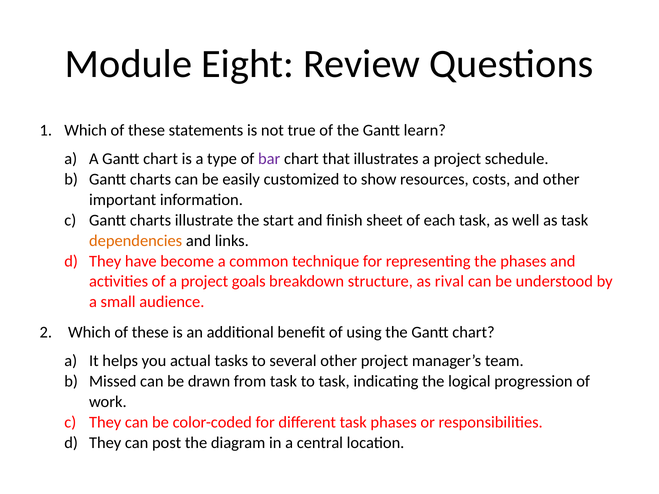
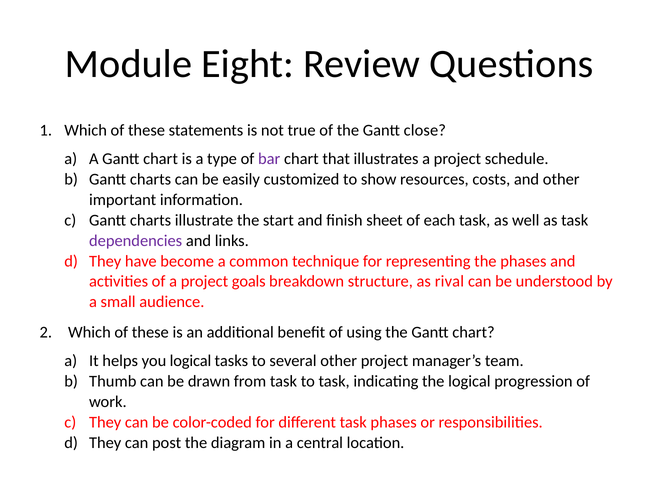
learn: learn -> close (425, 130)
dependencies colour: orange -> purple (136, 241)
you actual: actual -> logical (191, 361)
Missed: Missed -> Thumb (113, 382)
